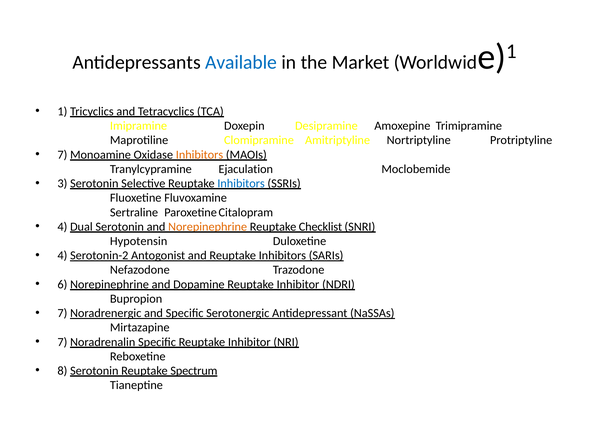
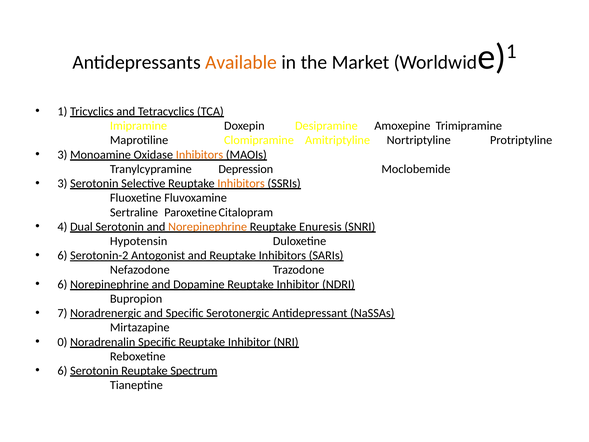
Available colour: blue -> orange (241, 62)
7: 7 -> 3 (62, 155)
Ejaculation: Ejaculation -> Depression (246, 169)
Inhibitors colour: blue -> orange (241, 183)
Checklist: Checklist -> Enuresis (320, 227)
4: 4 -> 6 (62, 255)
7: 7 -> 0 (62, 342)
8: 8 -> 6 (62, 371)
